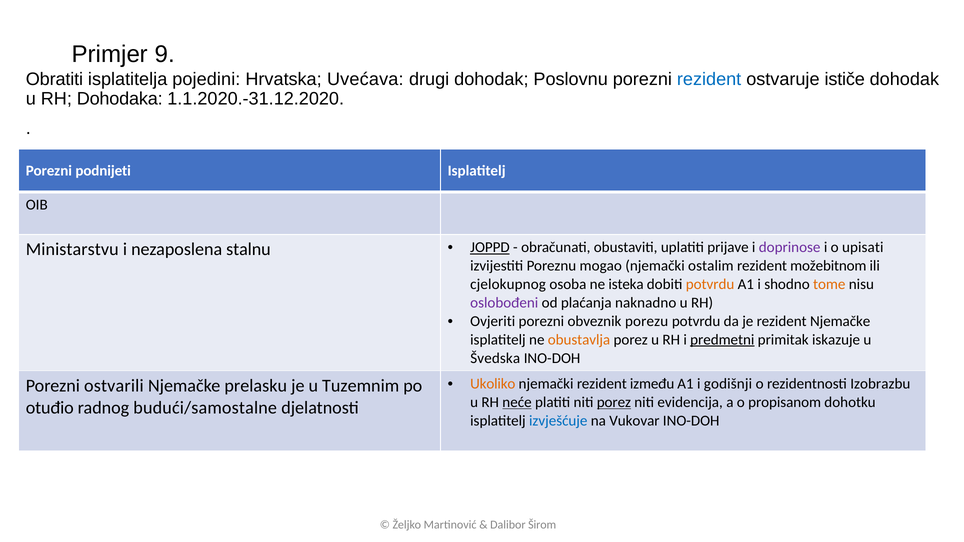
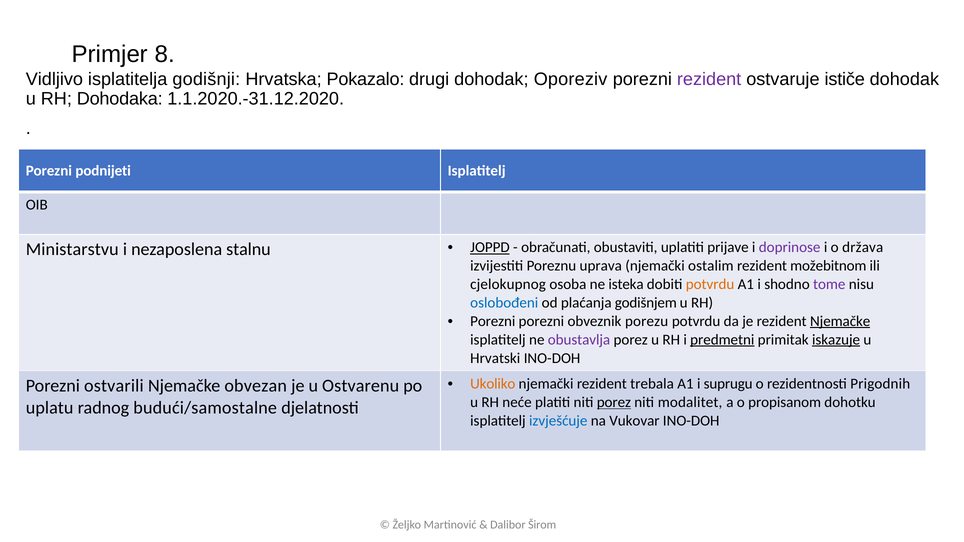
9: 9 -> 8 (165, 54)
Obratiti: Obratiti -> Vidljivo (54, 79)
pojedini: pojedini -> godišnji (206, 79)
Uvećava: Uvećava -> Pokazalo (365, 79)
Poslovnu: Poslovnu -> Oporeziv (571, 79)
rezident colour: blue -> purple (709, 79)
upisati: upisati -> država (863, 248)
mogao: mogao -> uprava (601, 266)
tome colour: orange -> purple (829, 284)
oslobođeni colour: purple -> blue (504, 303)
naknadno: naknadno -> godišnjem (646, 303)
Ovjeriti: Ovjeriti -> Porezni (493, 321)
Njemačke underline: none -> present (840, 321)
obustavlja colour: orange -> purple (579, 340)
iskazuje underline: none -> present (836, 340)
Švedska: Švedska -> Hrvatski (495, 358)
između: između -> trebala (652, 384)
godišnji: godišnji -> suprugu (728, 384)
Izobrazbu: Izobrazbu -> Prigodnih (880, 384)
prelasku: prelasku -> obvezan (256, 386)
Tuzemnim: Tuzemnim -> Ostvarenu (361, 386)
neće underline: present -> none (517, 402)
evidencija: evidencija -> modalitet (690, 402)
otuđio: otuđio -> uplatu (50, 408)
